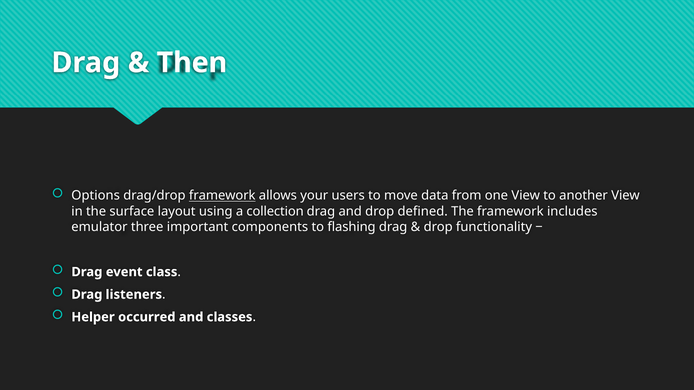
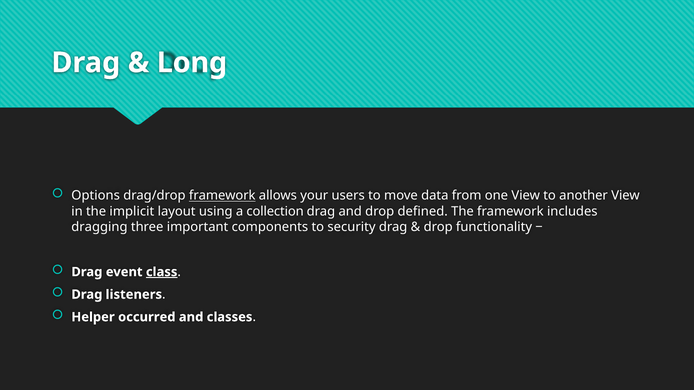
Then: Then -> Long (192, 63)
surface: surface -> implicit (132, 211)
emulator: emulator -> dragging (99, 227)
flashing: flashing -> security (351, 227)
class underline: none -> present (162, 272)
